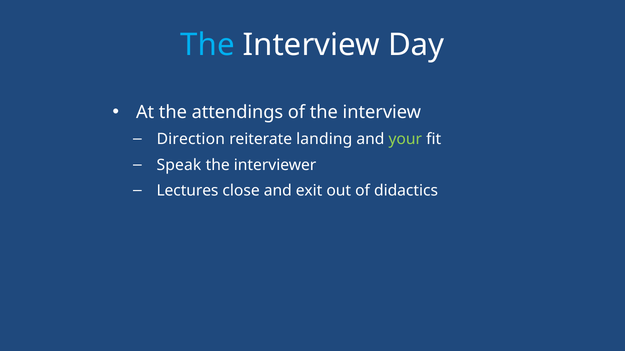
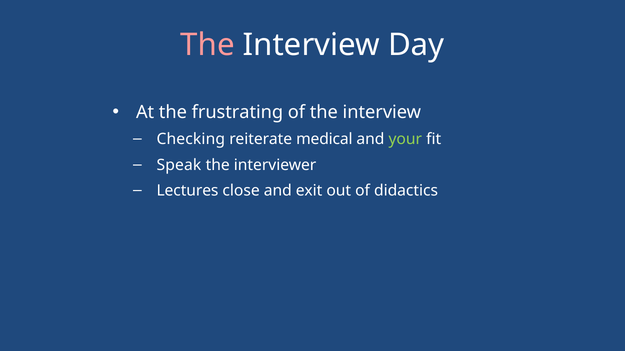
The colour: light blue -> pink (208, 45)
attendings: attendings -> frustrating (237, 112)
Direction: Direction -> Checking (191, 139)
landing: landing -> medical (324, 139)
